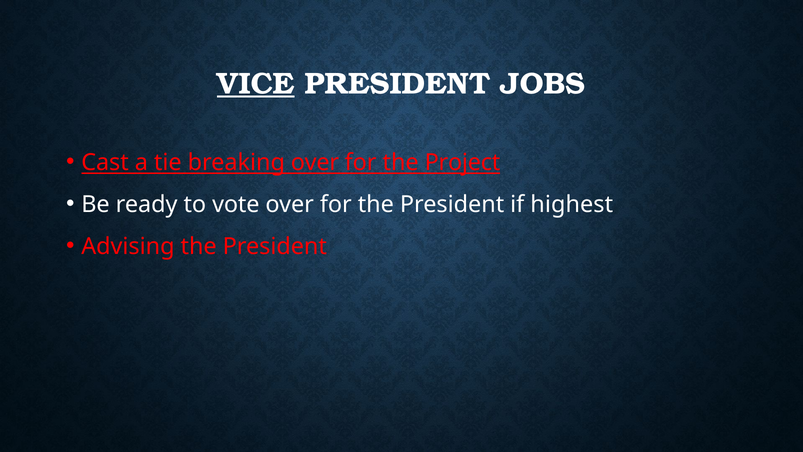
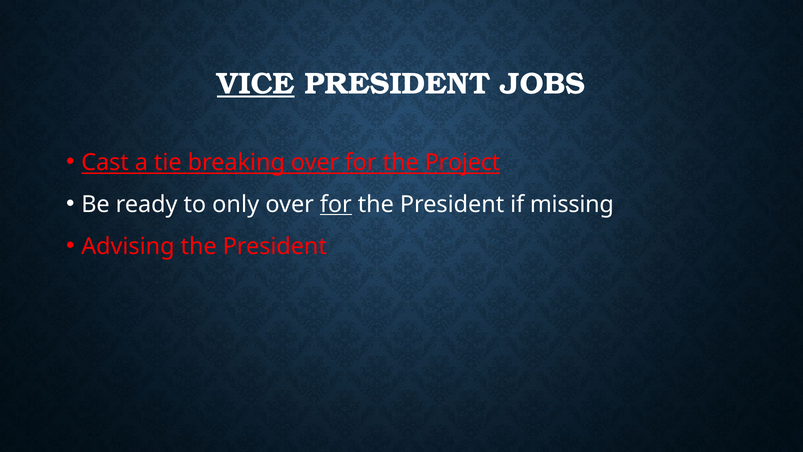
vote: vote -> only (236, 204)
for underline: none -> present (336, 204)
highest: highest -> missing (572, 204)
